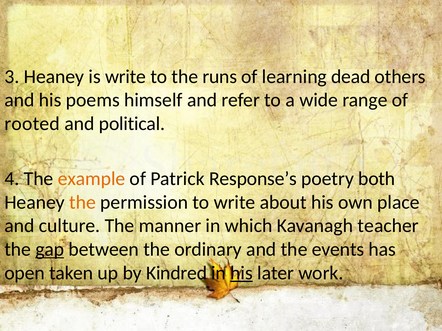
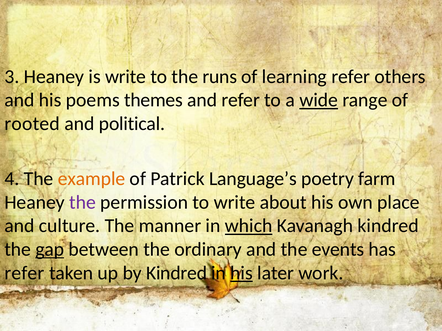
learning dead: dead -> refer (351, 77)
himself: himself -> themes (153, 100)
wide underline: none -> present (319, 100)
Response’s: Response’s -> Language’s (253, 179)
both: both -> farm (377, 179)
the colour: orange -> purple (82, 203)
which underline: none -> present (249, 226)
Kavanagh teacher: teacher -> kindred (388, 226)
open: open -> refer (24, 273)
